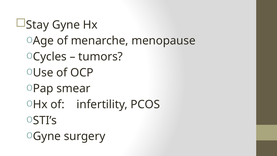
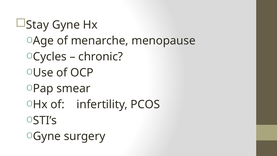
tumors: tumors -> chronic (101, 57)
